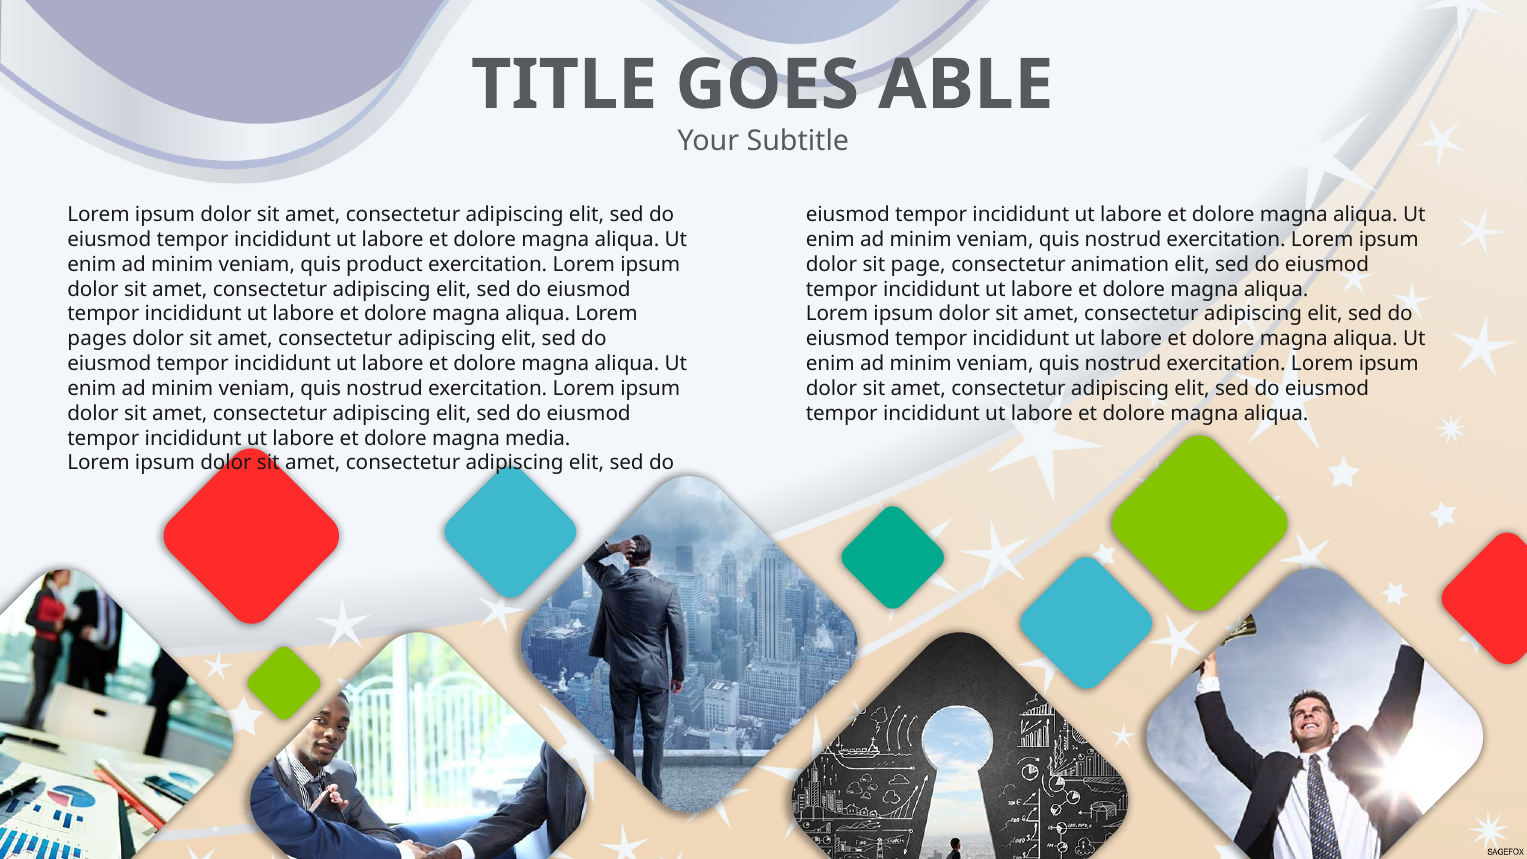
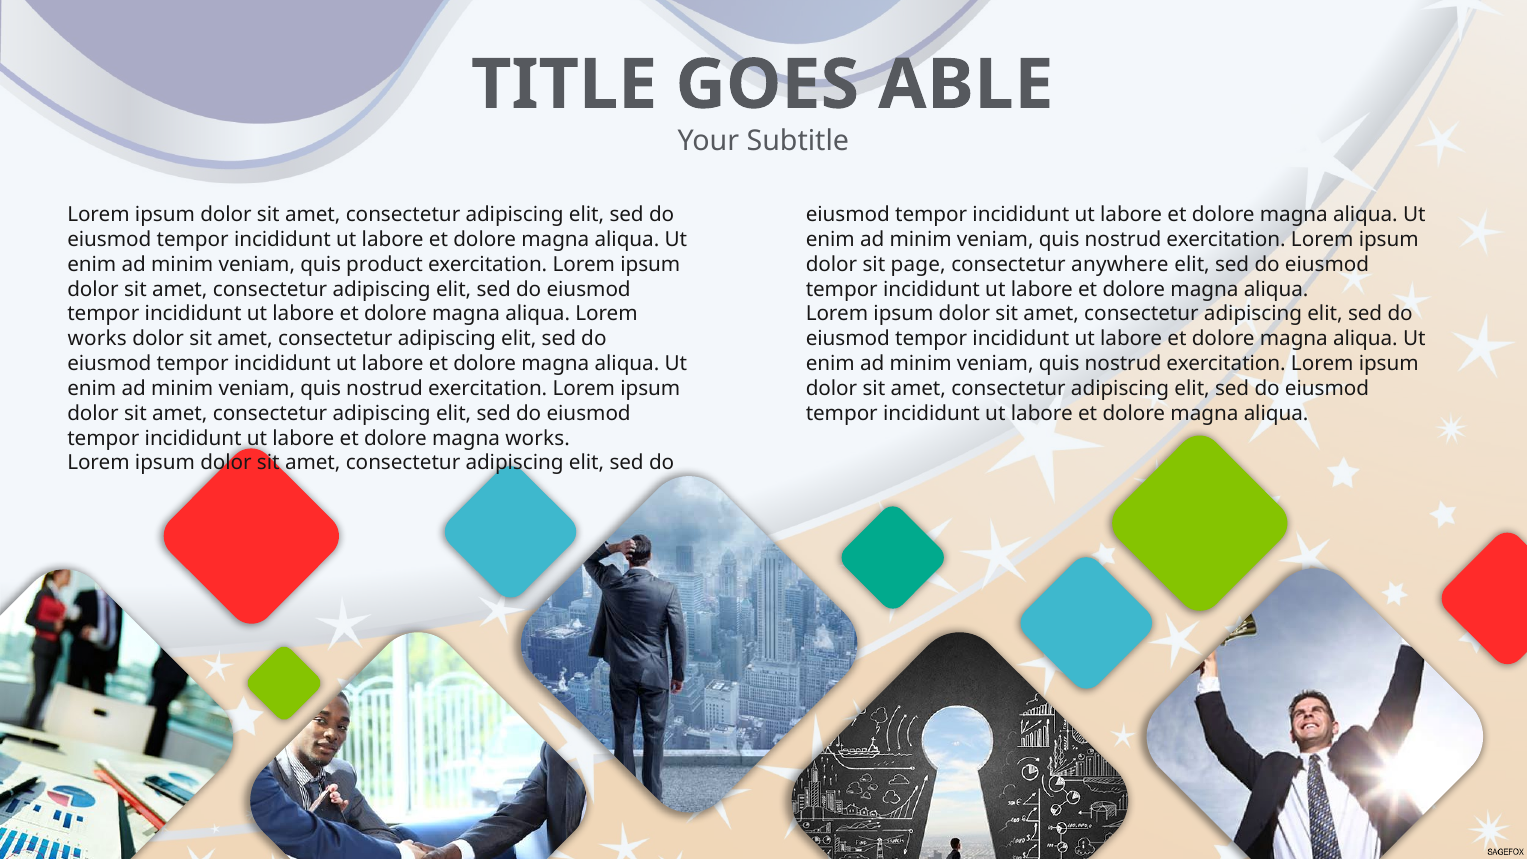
animation: animation -> anywhere (1120, 264)
pages: pages -> works (97, 339)
magna media: media -> works (538, 438)
